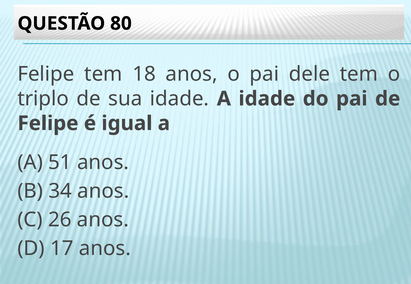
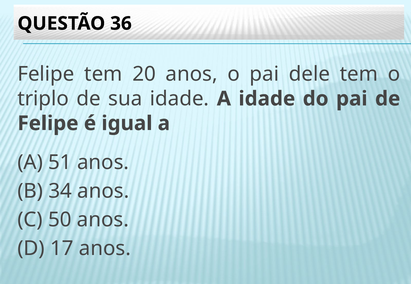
80: 80 -> 36 (121, 24)
18: 18 -> 20 (144, 74)
26: 26 -> 50 (60, 220)
